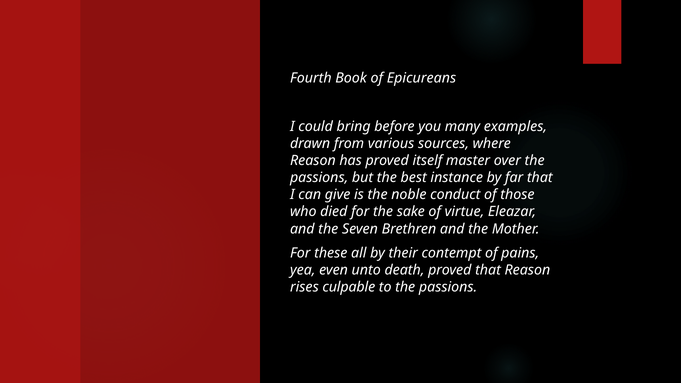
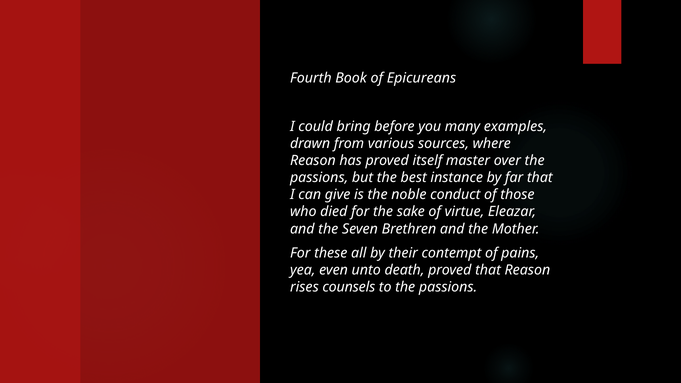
culpable: culpable -> counsels (349, 287)
